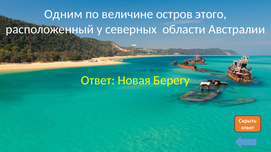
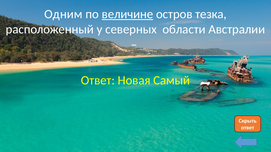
величине underline: none -> present (127, 14)
этого: этого -> тезка (211, 14)
Берегу: Берегу -> Самый (172, 81)
